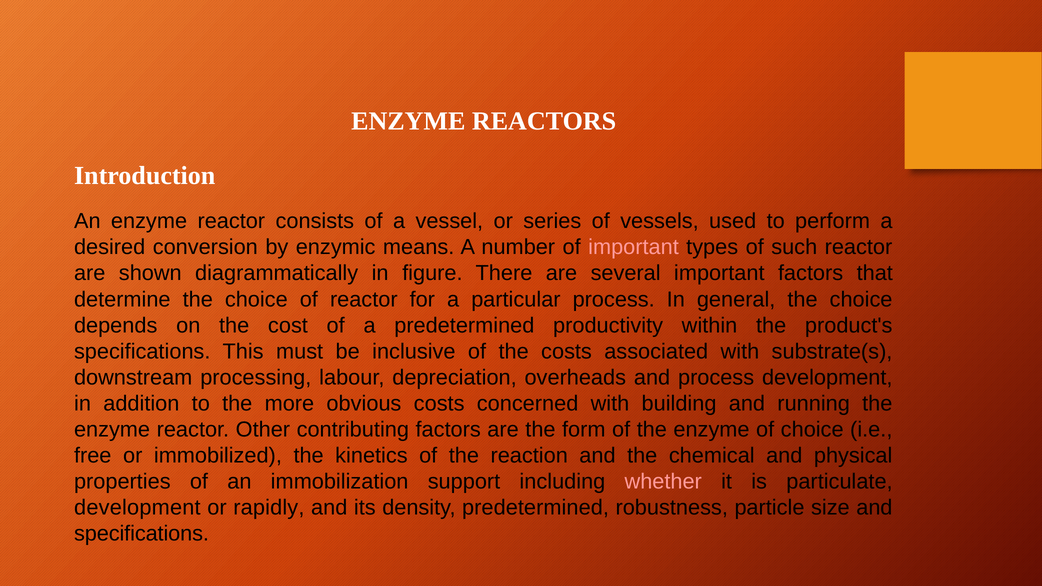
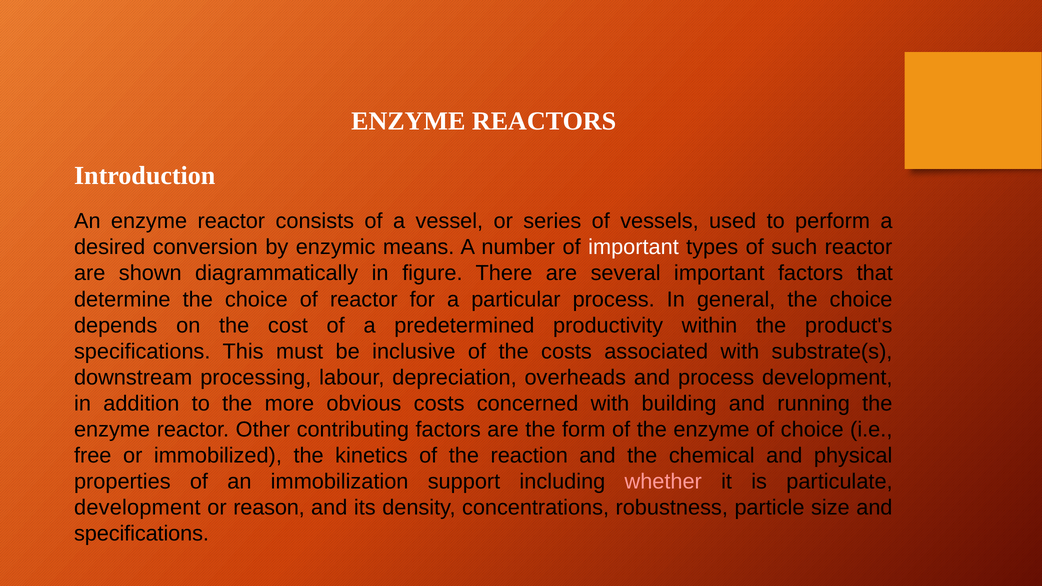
important colour: pink -> white (634, 247)
rapidly: rapidly -> reason (269, 508)
density predetermined: predetermined -> concentrations (536, 508)
